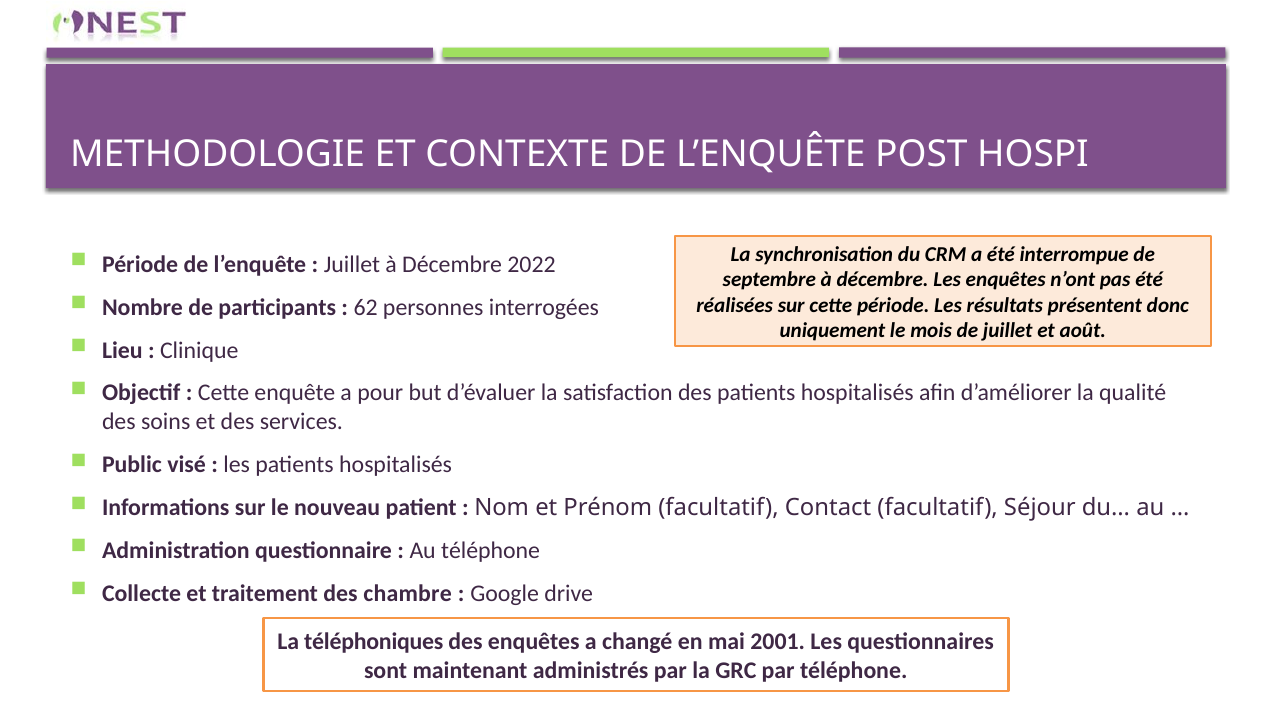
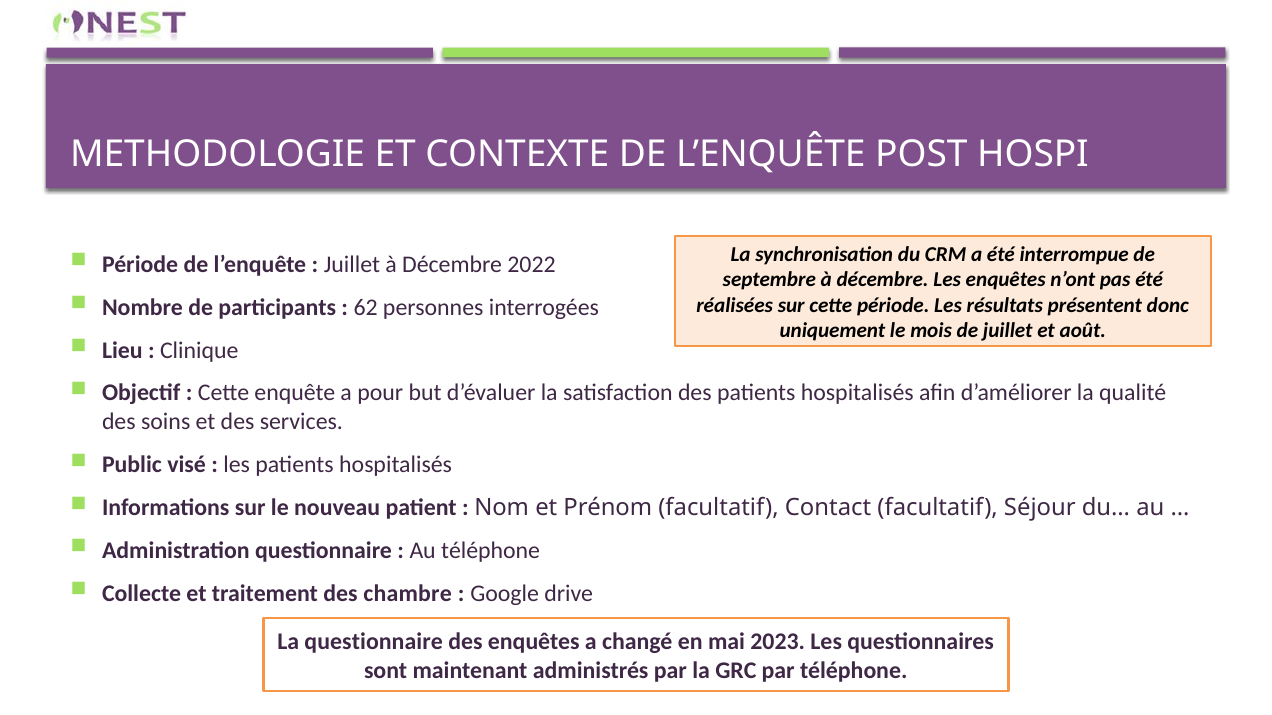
La téléphoniques: téléphoniques -> questionnaire (374, 642)
2001: 2001 -> 2023 (778, 642)
